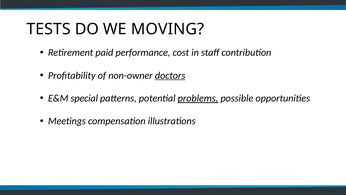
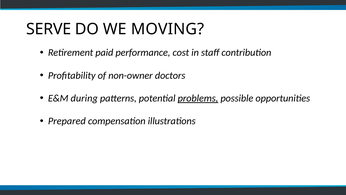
TESTS: TESTS -> SERVE (49, 29)
doctors underline: present -> none (170, 75)
special: special -> during (84, 98)
Meetings: Meetings -> Prepared (67, 121)
